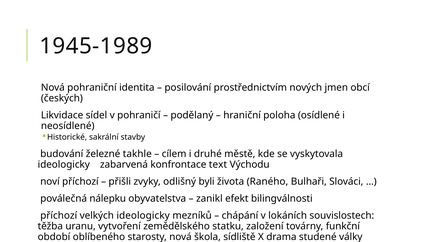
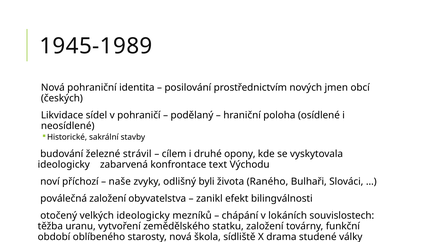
takhle: takhle -> strávil (137, 154)
městě: městě -> opony (240, 154)
přišli: přišli -> naše (120, 182)
poválečná nálepku: nálepku -> založení (108, 198)
příchozí: příchozí -> otočený (59, 215)
